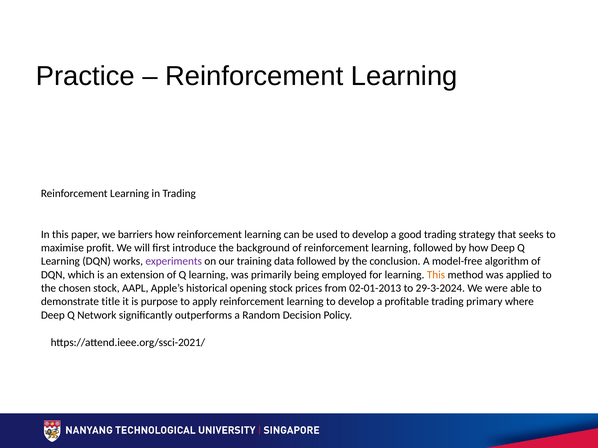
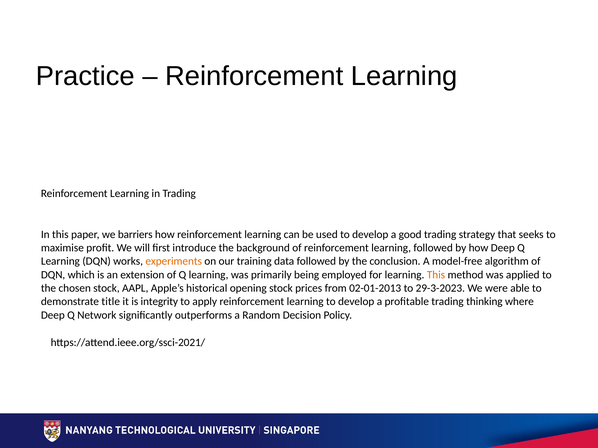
experiments colour: purple -> orange (174, 262)
29-3-2024: 29-3-2024 -> 29-3-2023 (440, 288)
purpose: purpose -> integrity (159, 302)
primary: primary -> thinking (484, 302)
